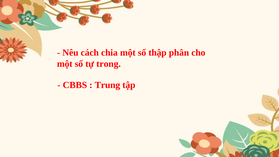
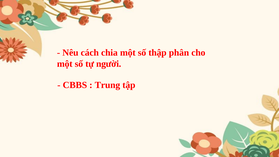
trong: trong -> người (109, 64)
